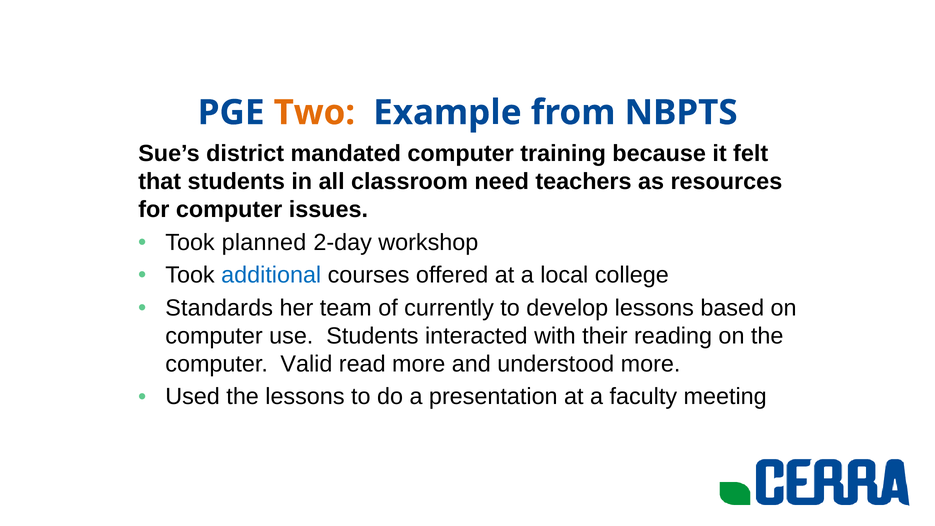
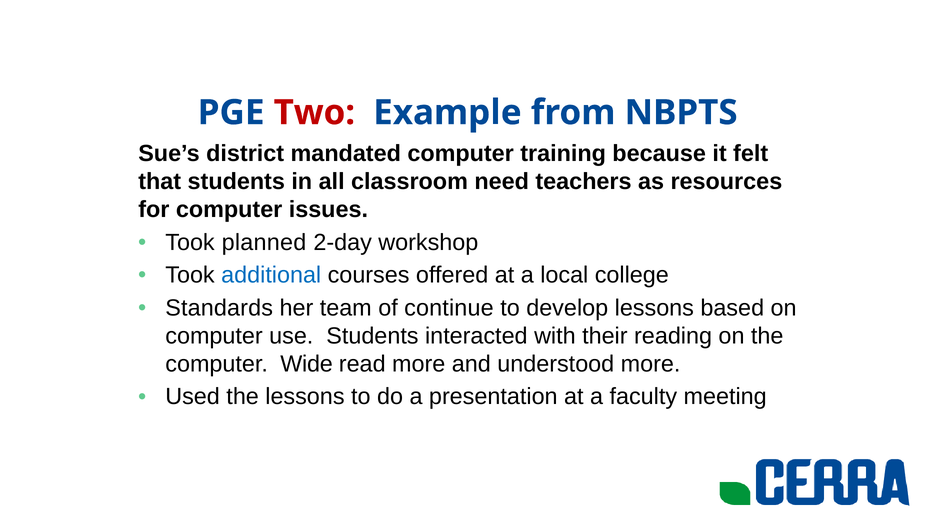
Two colour: orange -> red (314, 113)
currently: currently -> continue (449, 308)
Valid: Valid -> Wide (307, 364)
